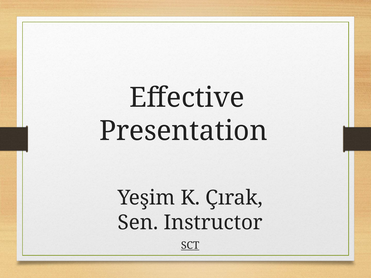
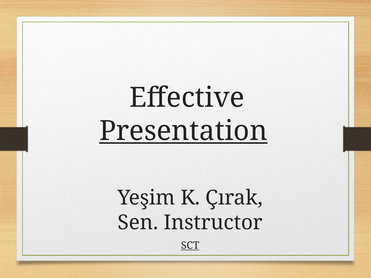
Presentation underline: none -> present (183, 131)
